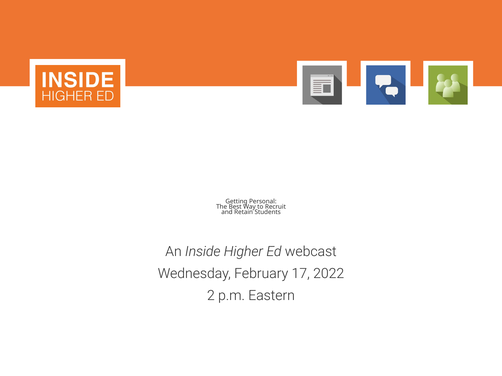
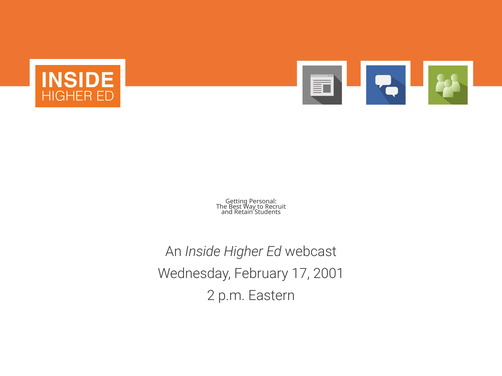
2022: 2022 -> 2001 (329, 274)
